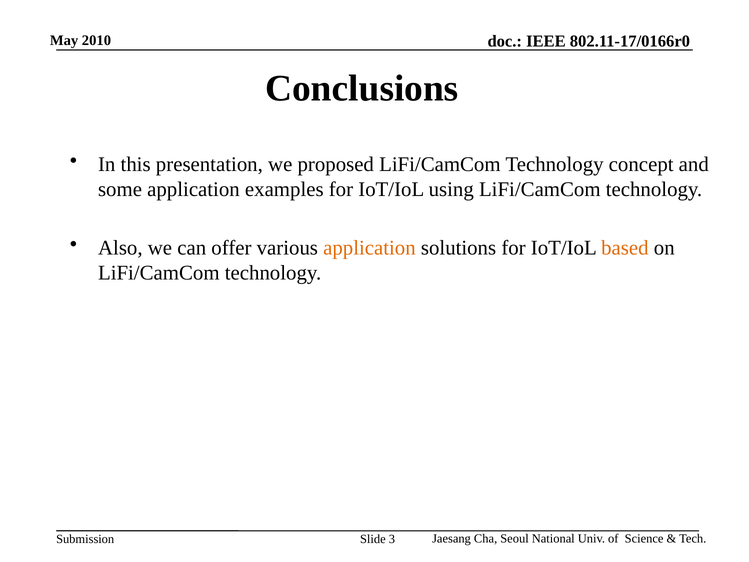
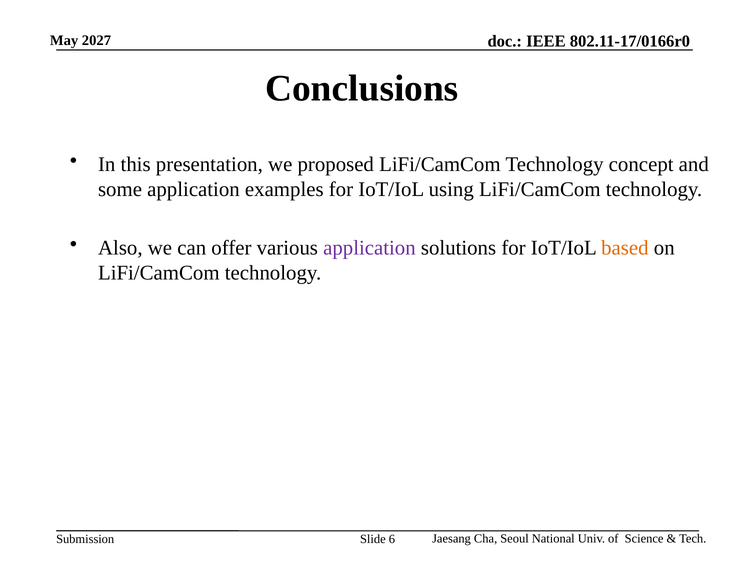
2010: 2010 -> 2027 (96, 40)
application colour: orange -> purple (369, 248)
3: 3 -> 6 (392, 539)
